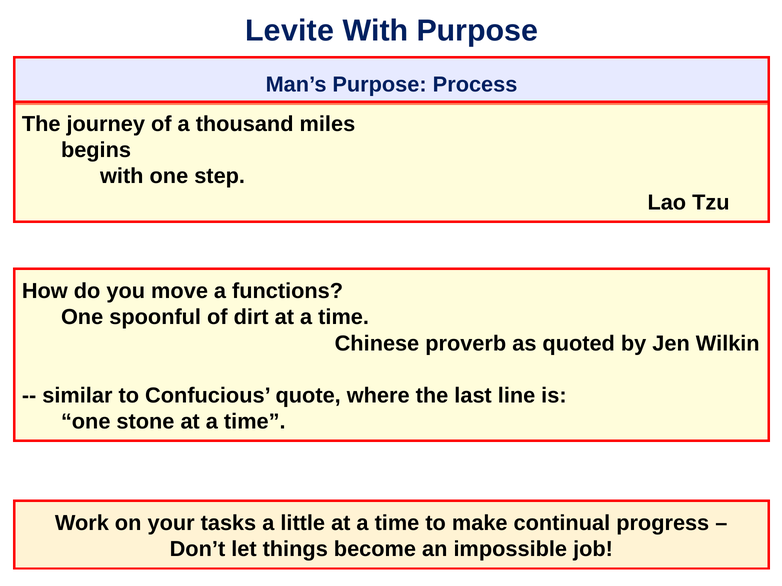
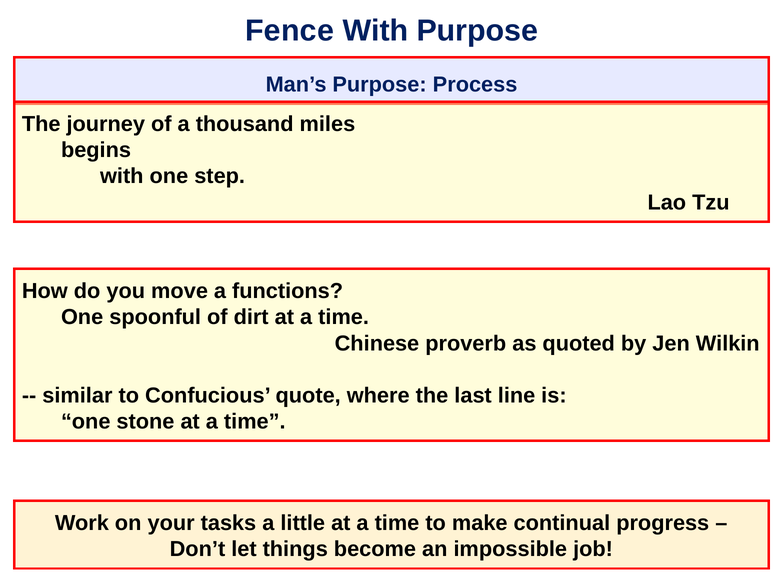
Levite: Levite -> Fence (290, 31)
